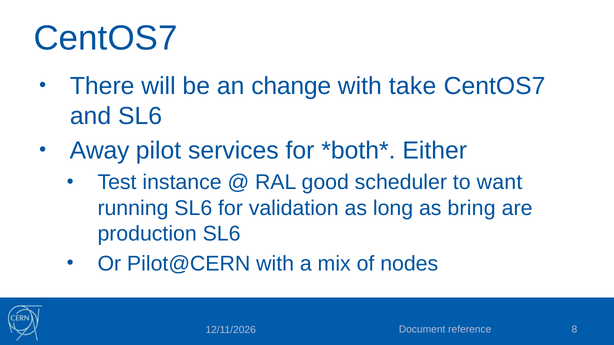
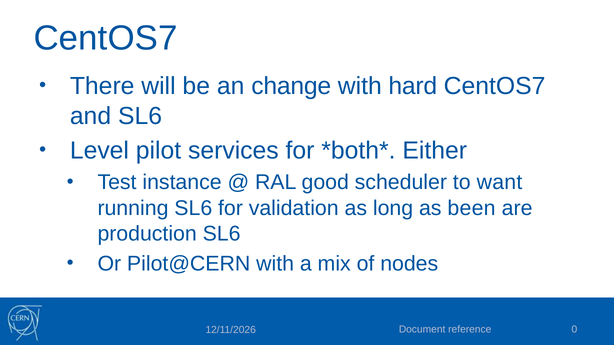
take: take -> hard (413, 86)
Away: Away -> Level (99, 151)
bring: bring -> been (472, 208)
8: 8 -> 0 (574, 330)
